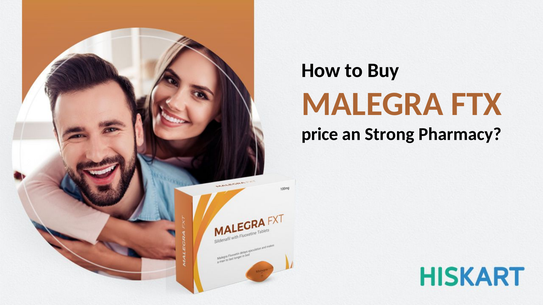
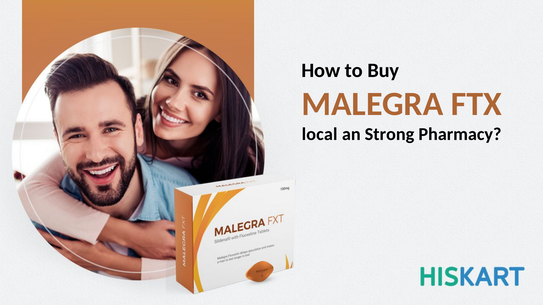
price: price -> local (320, 134)
